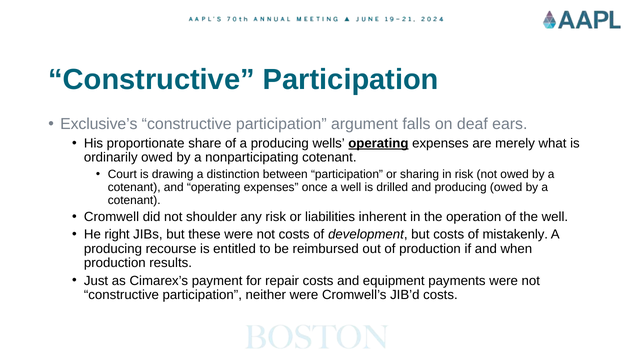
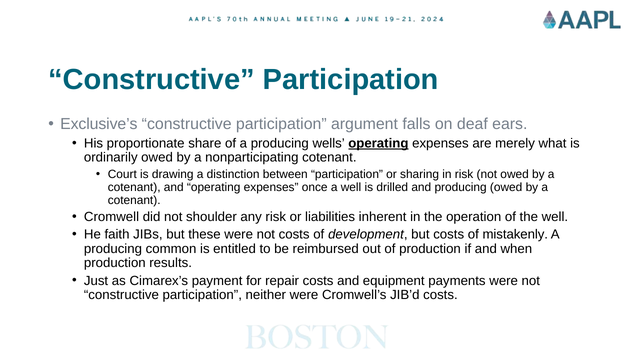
right: right -> faith (117, 234)
recourse: recourse -> common (171, 249)
